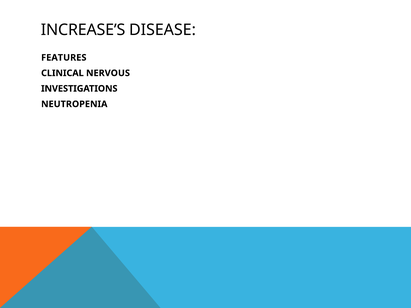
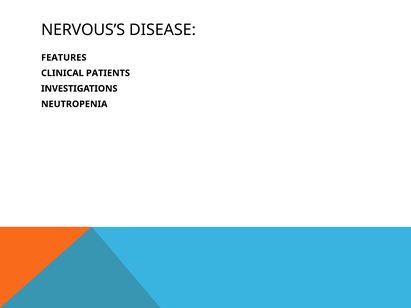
INCREASE’S: INCREASE’S -> NERVOUS’S (83, 30)
NERVOUS: NERVOUS -> PATIENTS (108, 73)
